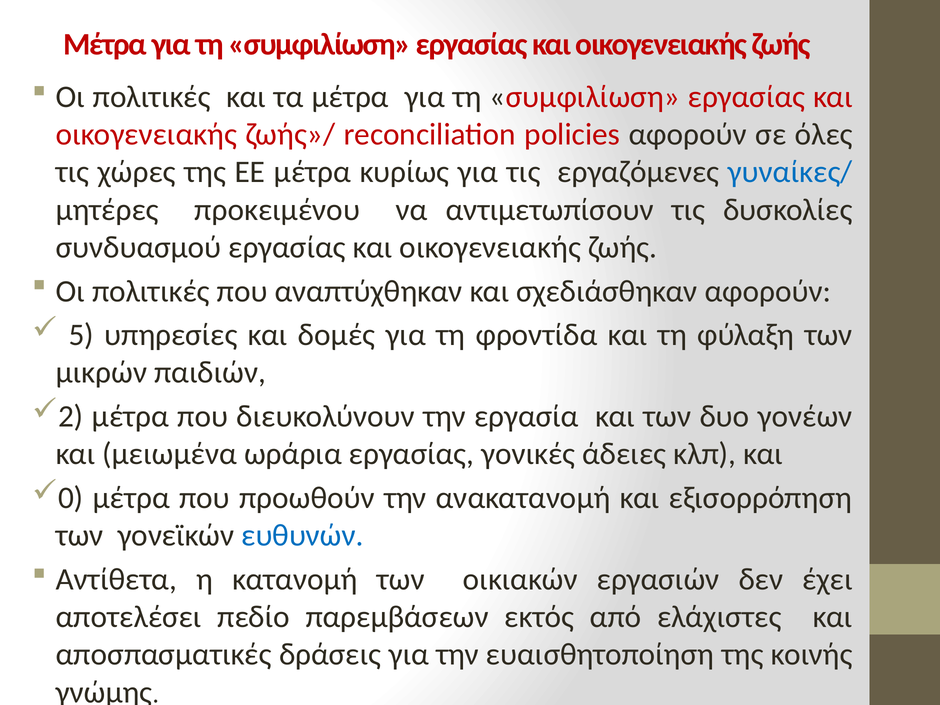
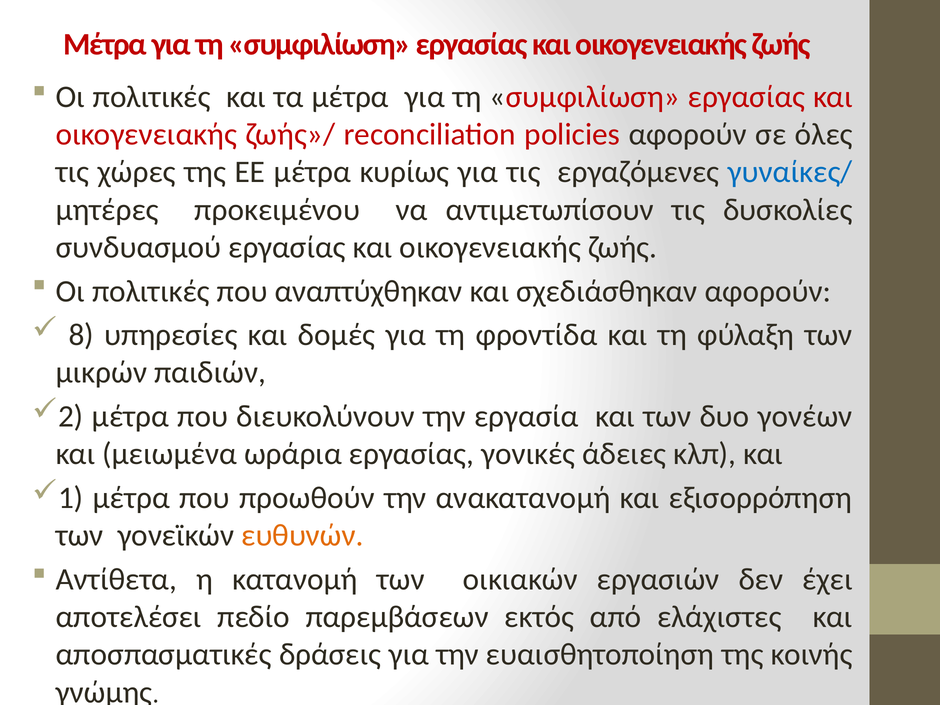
5: 5 -> 8 (81, 335)
0: 0 -> 1 (71, 498)
ευθυνών colour: blue -> orange (302, 536)
